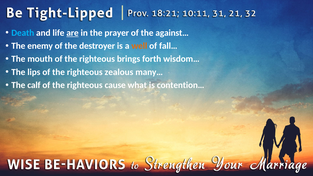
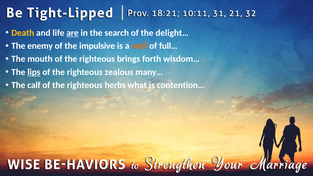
Death colour: light blue -> yellow (23, 33)
prayer: prayer -> search (117, 33)
against…: against… -> delight… (172, 33)
destroyer: destroyer -> impulsive (97, 46)
fall…: fall… -> full… (168, 46)
lips underline: none -> present (34, 72)
cause: cause -> herbs (115, 85)
